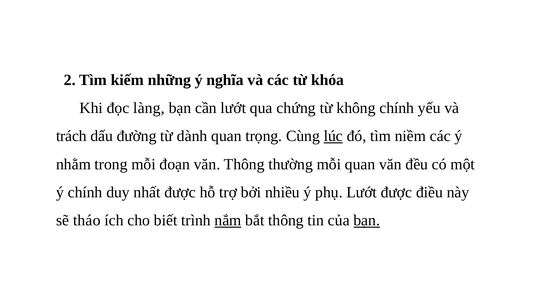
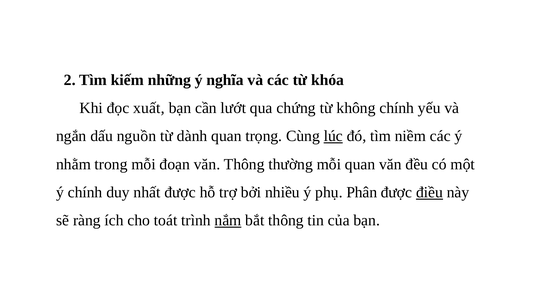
làng: làng -> xuất (149, 108)
trách: trách -> ngắn (71, 136)
đường: đường -> nguồn (137, 136)
phụ Lướt: Lướt -> Phân (362, 193)
điều underline: none -> present (429, 193)
tháo: tháo -> ràng (87, 221)
biết: biết -> toát (166, 221)
bạn underline: present -> none (367, 221)
